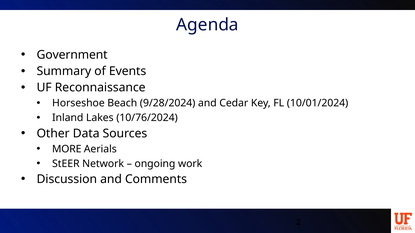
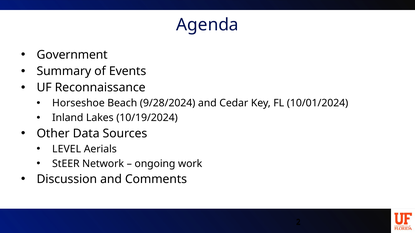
10/76/2024: 10/76/2024 -> 10/19/2024 (147, 118)
MORE: MORE -> LEVEL (67, 149)
